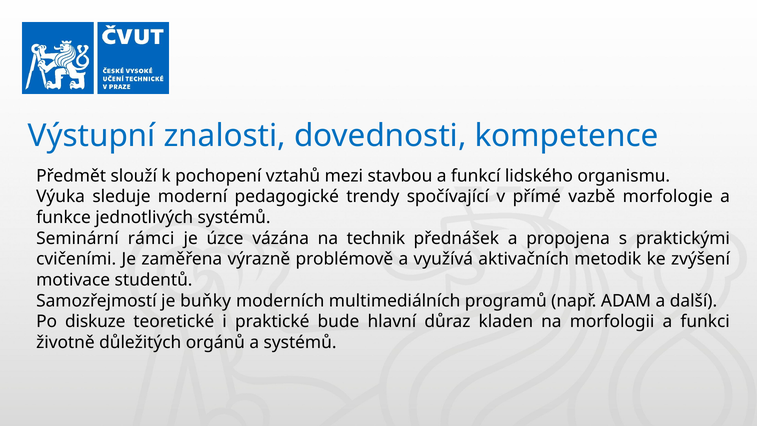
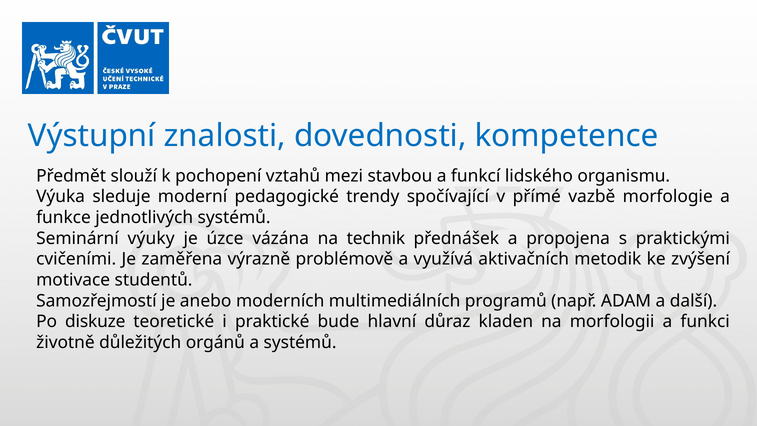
rámci: rámci -> výuky (151, 238)
buňky: buňky -> anebo (206, 301)
